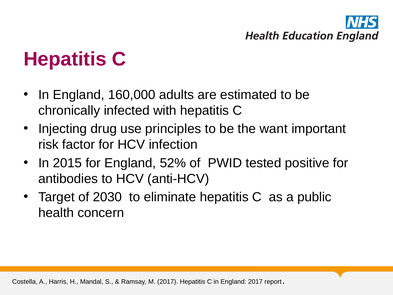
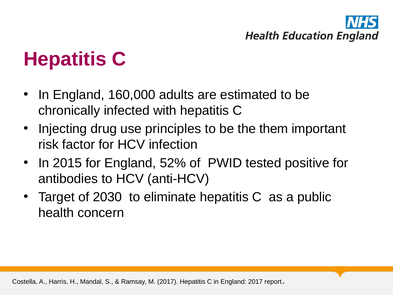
want: want -> them (274, 129)
